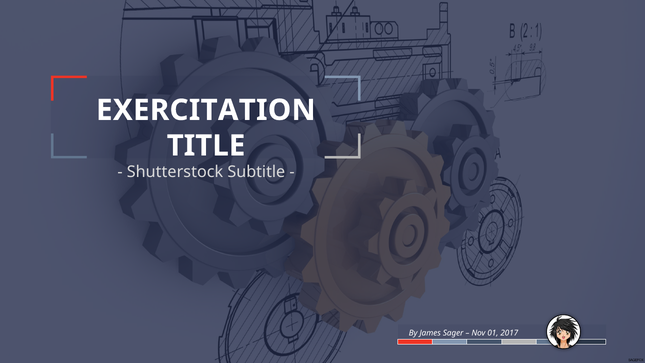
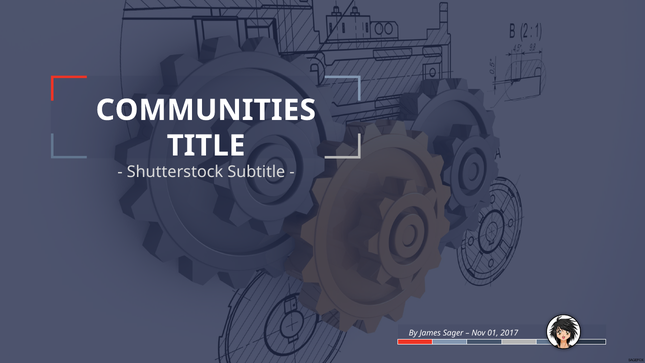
EXERCITATION: EXERCITATION -> COMMUNITIES (206, 110)
